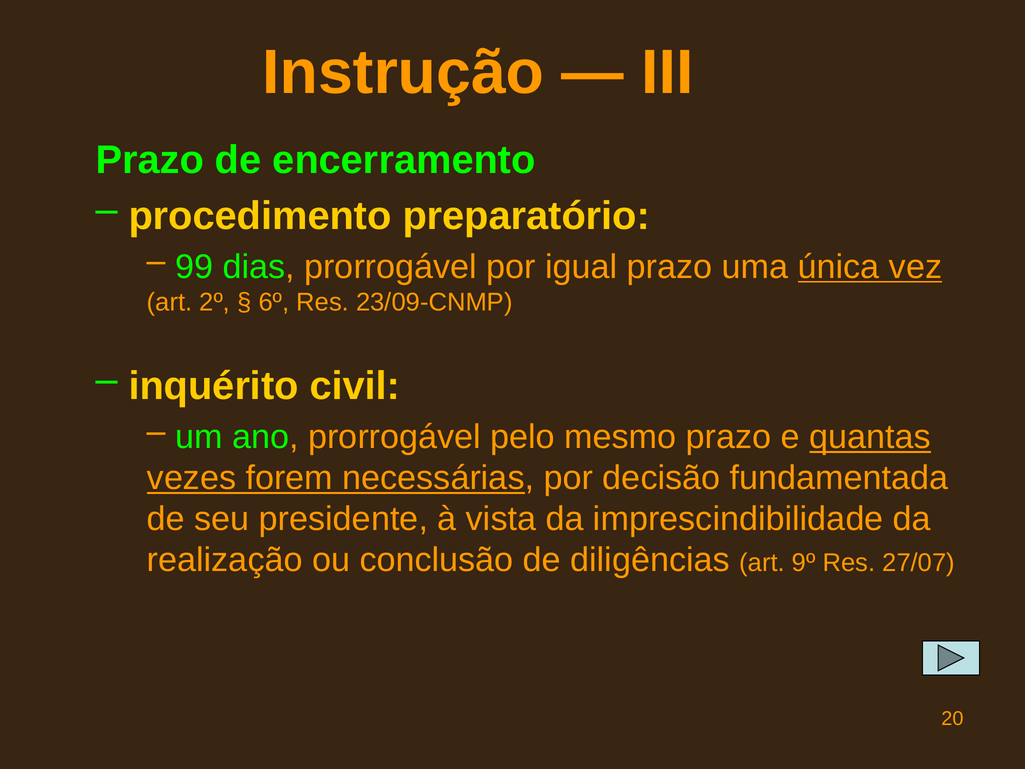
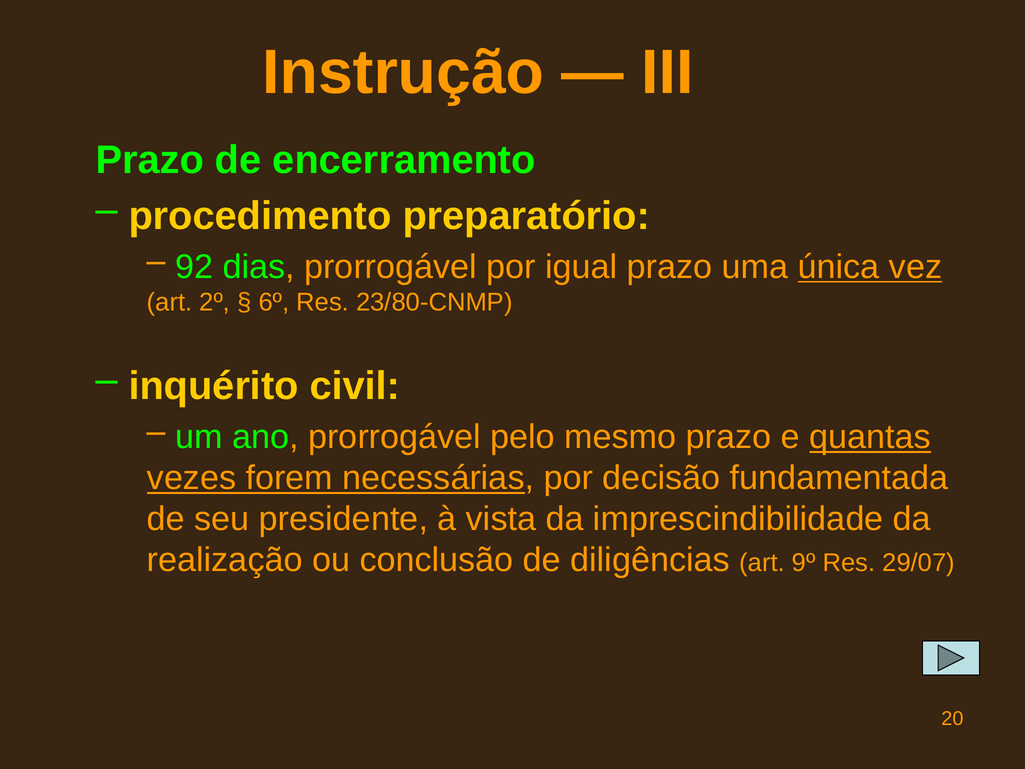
99: 99 -> 92 (194, 267)
23/09-CNMP: 23/09-CNMP -> 23/80-CNMP (434, 302)
27/07: 27/07 -> 29/07 (919, 563)
